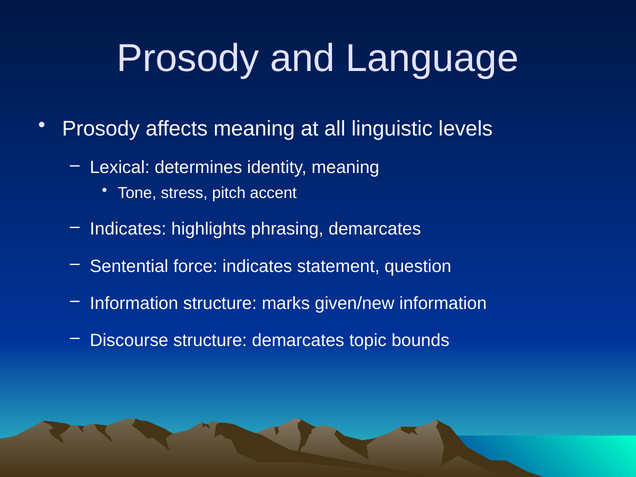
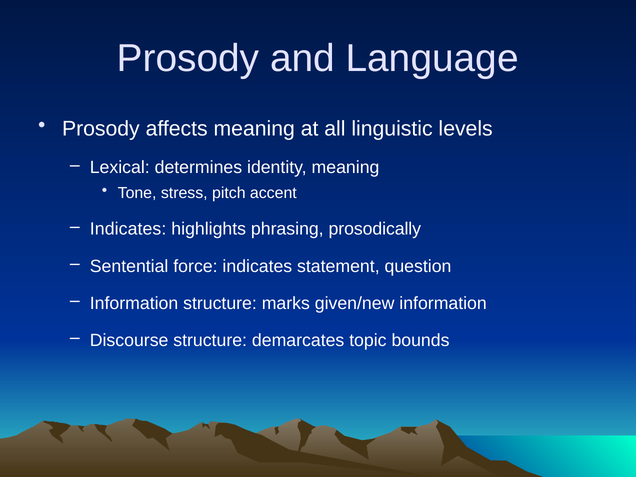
phrasing demarcates: demarcates -> prosodically (375, 229)
